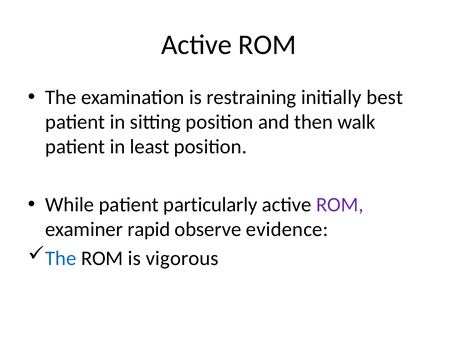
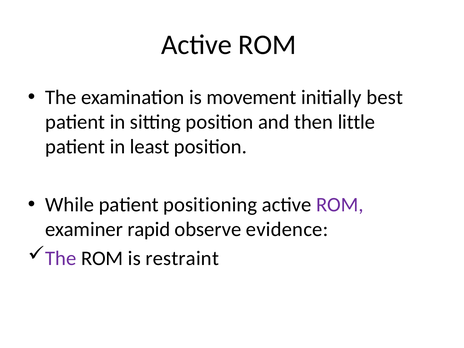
restraining: restraining -> movement (252, 97)
walk: walk -> little (356, 122)
particularly: particularly -> positioning (210, 205)
The colour: blue -> purple (61, 258)
vigorous: vigorous -> restraint (182, 258)
